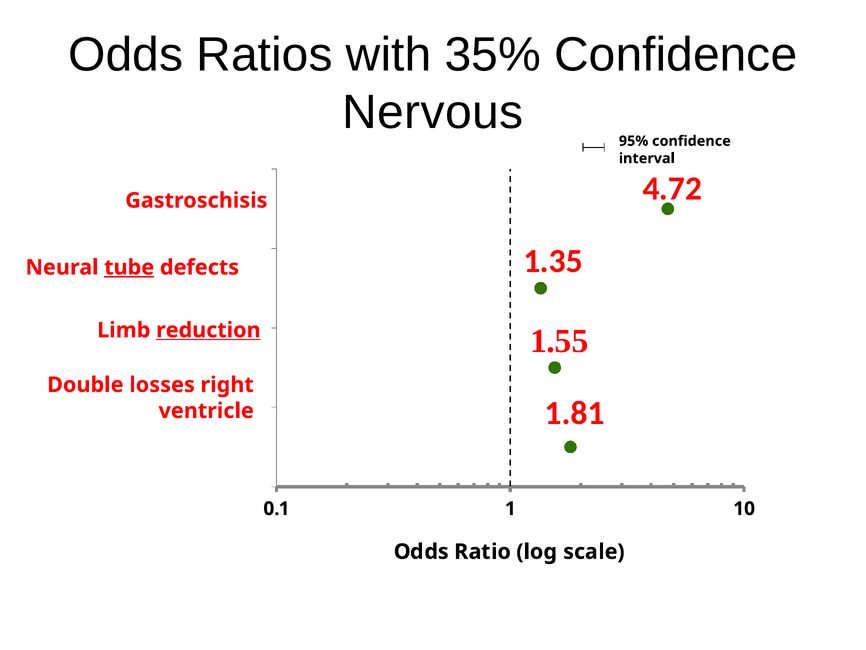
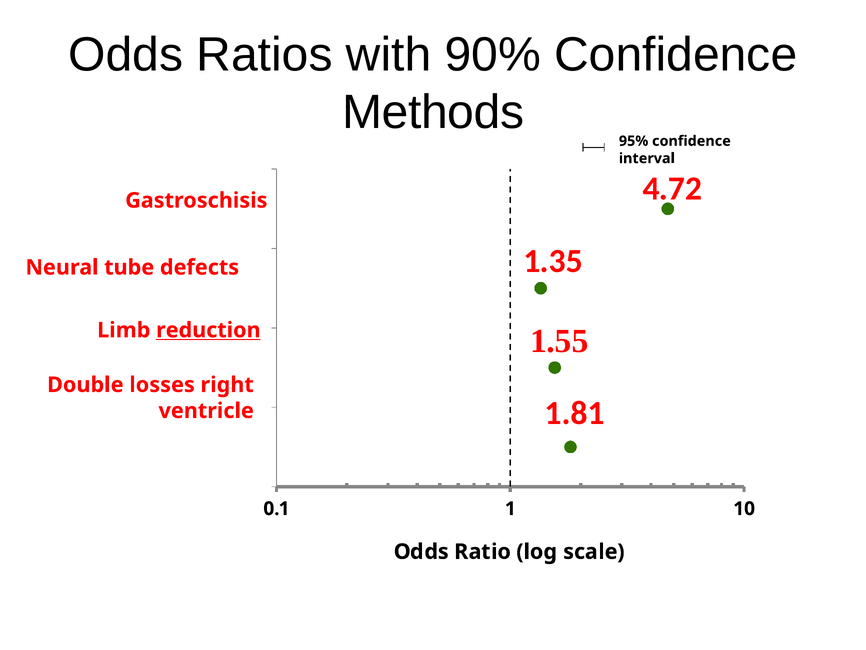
35%: 35% -> 90% (493, 55)
Nervous: Nervous -> Methods (433, 112)
tube underline: present -> none (129, 267)
